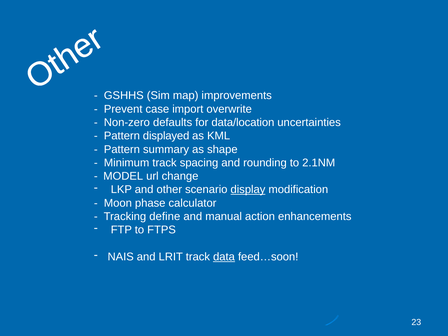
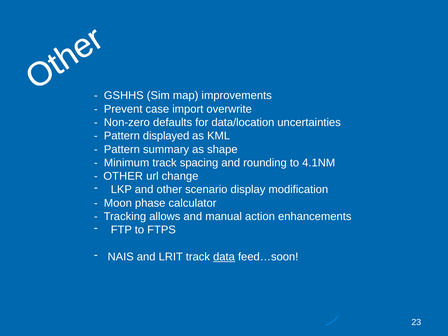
2.1NM: 2.1NM -> 4.1NM (319, 163)
MODEL: MODEL -> OTHER (123, 176)
display underline: present -> none (248, 190)
define: define -> allows (165, 217)
